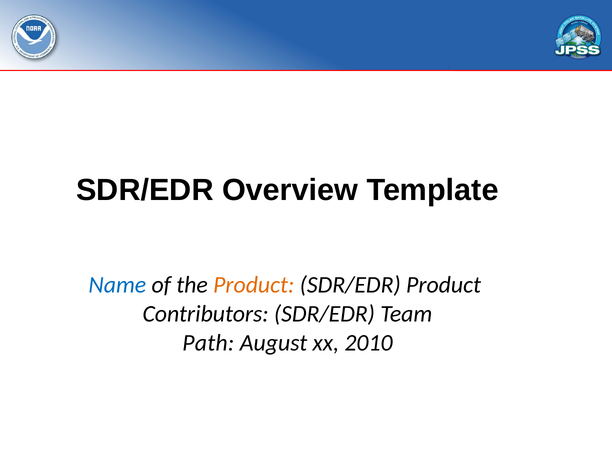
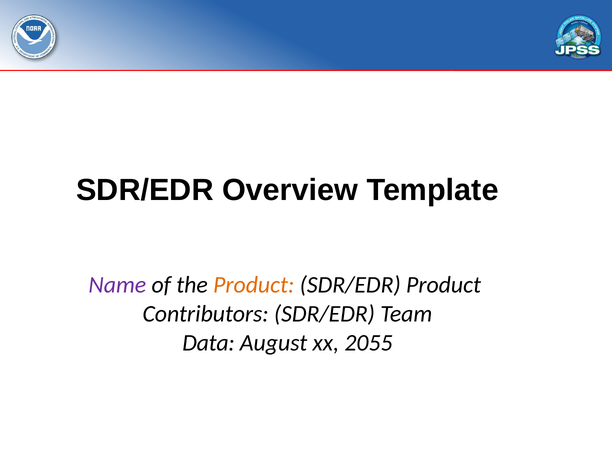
Name colour: blue -> purple (117, 285)
Path: Path -> Data (209, 343)
2010: 2010 -> 2055 (369, 343)
